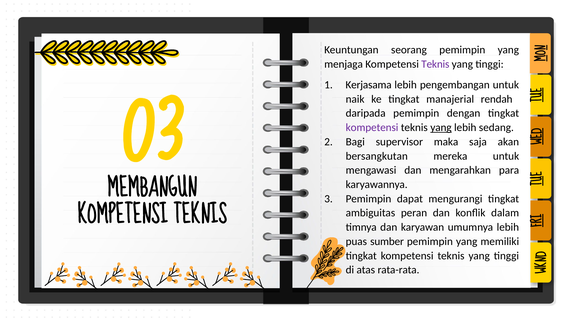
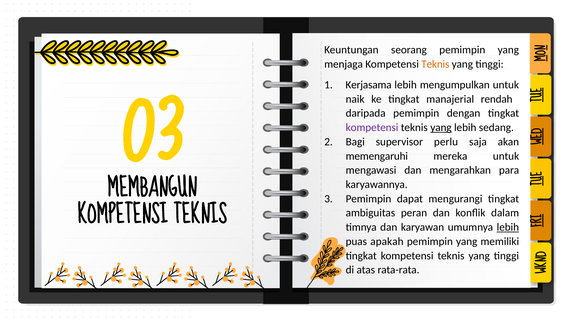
Teknis colour: purple -> orange (435, 64)
pengembangan: pengembangan -> mengumpulkan (455, 85)
maka: maka -> perlu (446, 142)
bersangkutan: bersangkutan -> memengaruhi (377, 156)
lebih underline: none -> present (508, 227)
sumber: sumber -> apakah (387, 242)
